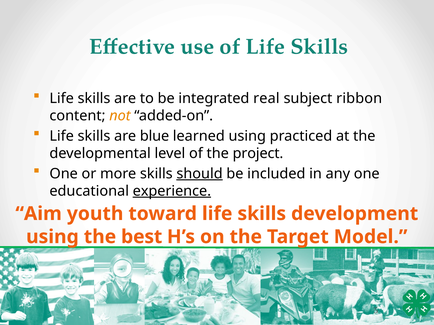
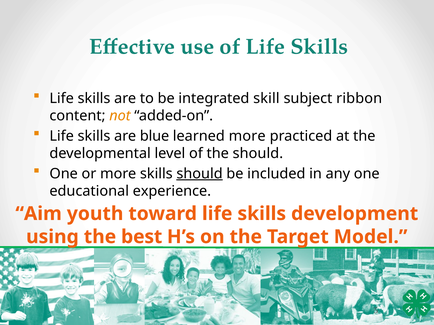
real: real -> skill (266, 99)
learned using: using -> more (247, 136)
the project: project -> should (258, 154)
experience underline: present -> none (172, 191)
